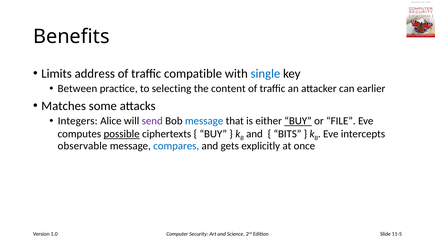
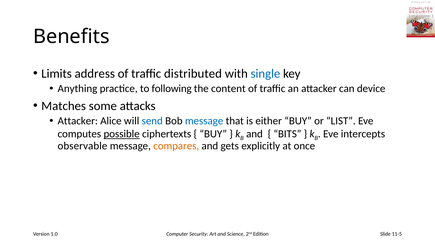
compatible: compatible -> distributed (193, 74)
Between: Between -> Anything (77, 89)
selecting: selecting -> following (172, 89)
earlier: earlier -> device (371, 89)
Integers: Integers -> Attacker (78, 121)
send colour: purple -> blue (152, 121)
BUY underline: present -> none (298, 121)
FILE: FILE -> LIST (341, 121)
compares colour: blue -> orange (176, 146)
